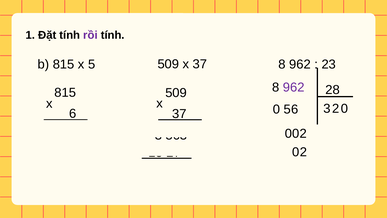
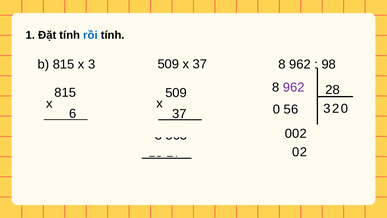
rồi colour: purple -> blue (90, 35)
x 5: 5 -> 3 (92, 64)
23: 23 -> 98 (329, 64)
